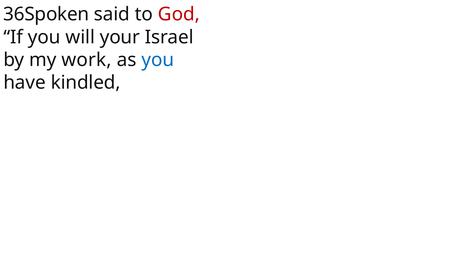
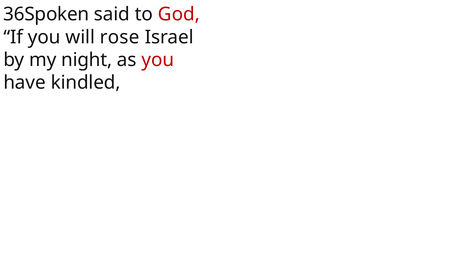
your: your -> rose (120, 37)
work: work -> night (87, 60)
you colour: blue -> red (158, 60)
